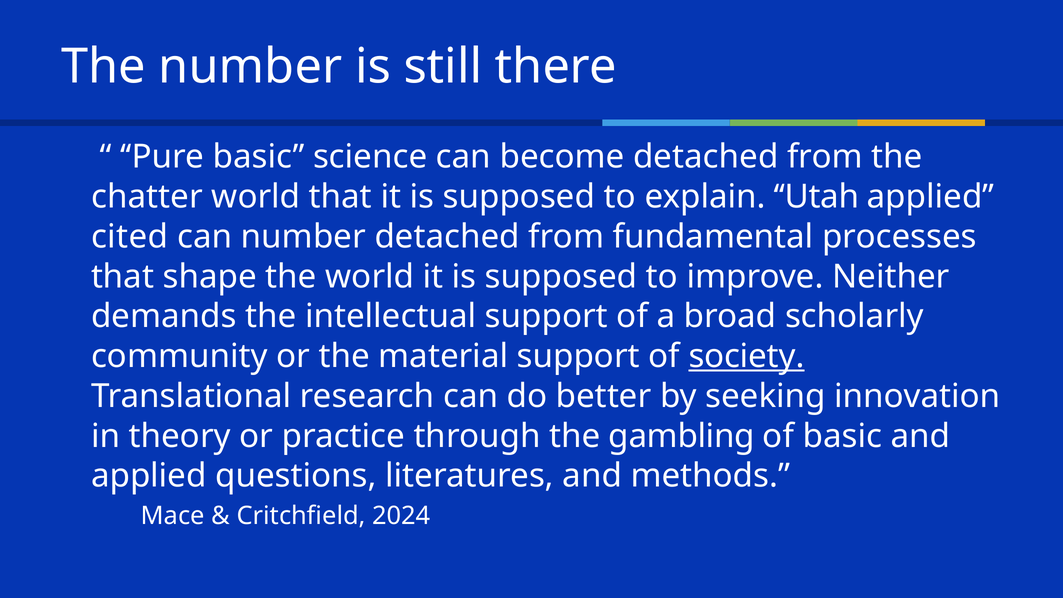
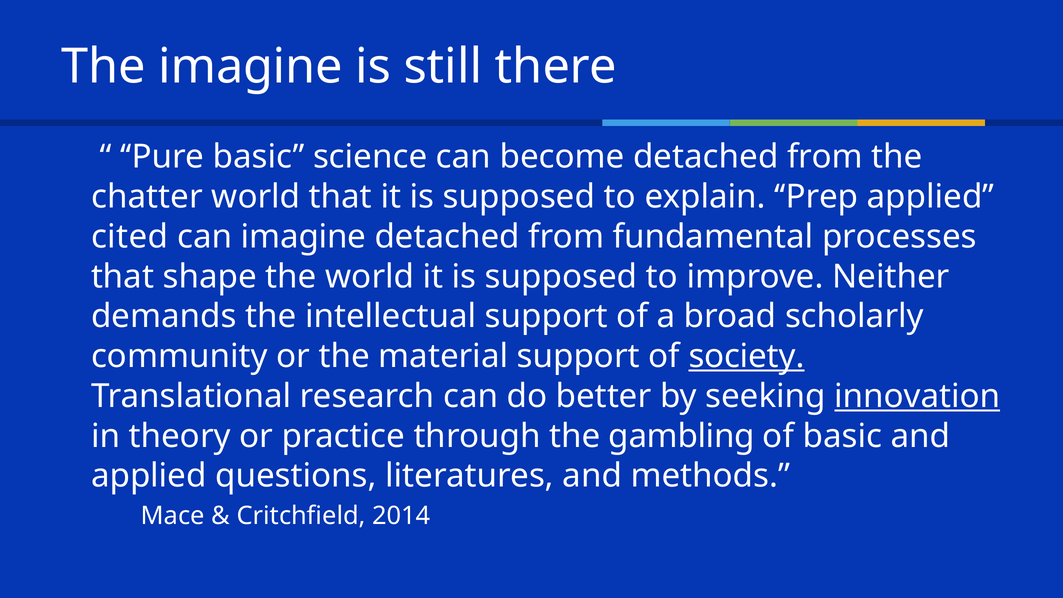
The number: number -> imagine (251, 67)
Utah: Utah -> Prep (816, 197)
can number: number -> imagine (304, 237)
innovation underline: none -> present (917, 396)
2024: 2024 -> 2014 (401, 516)
